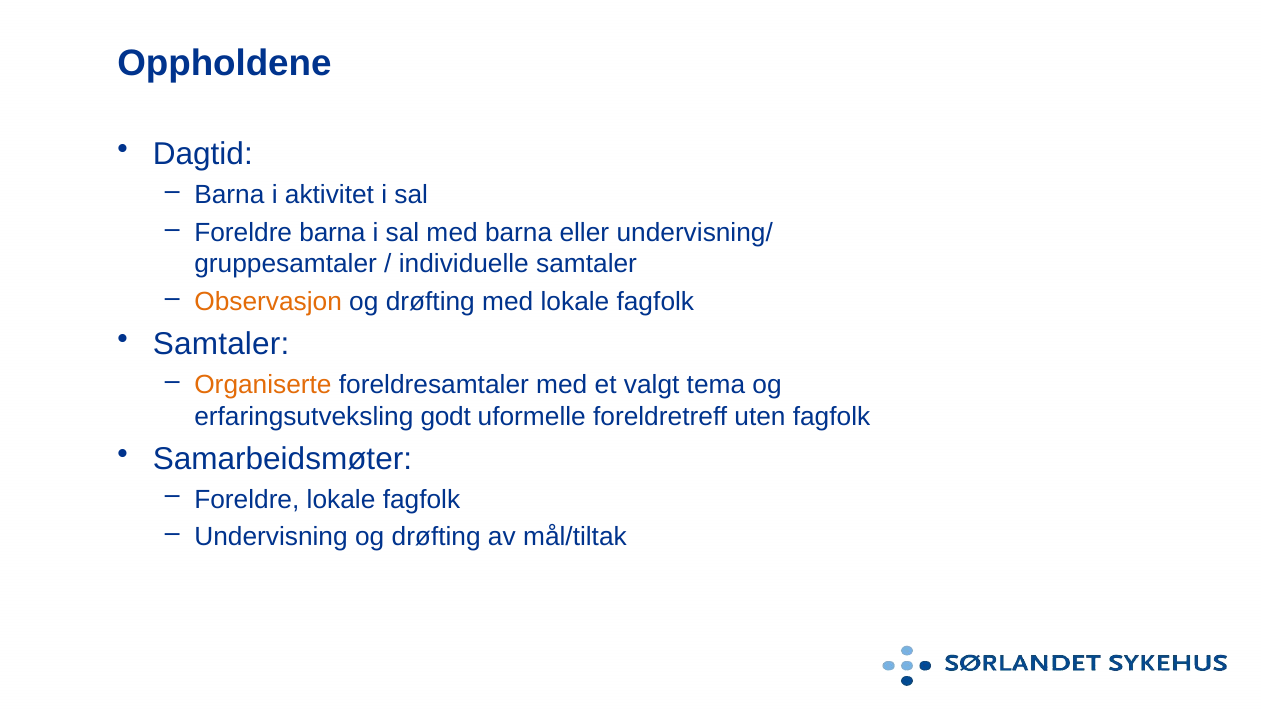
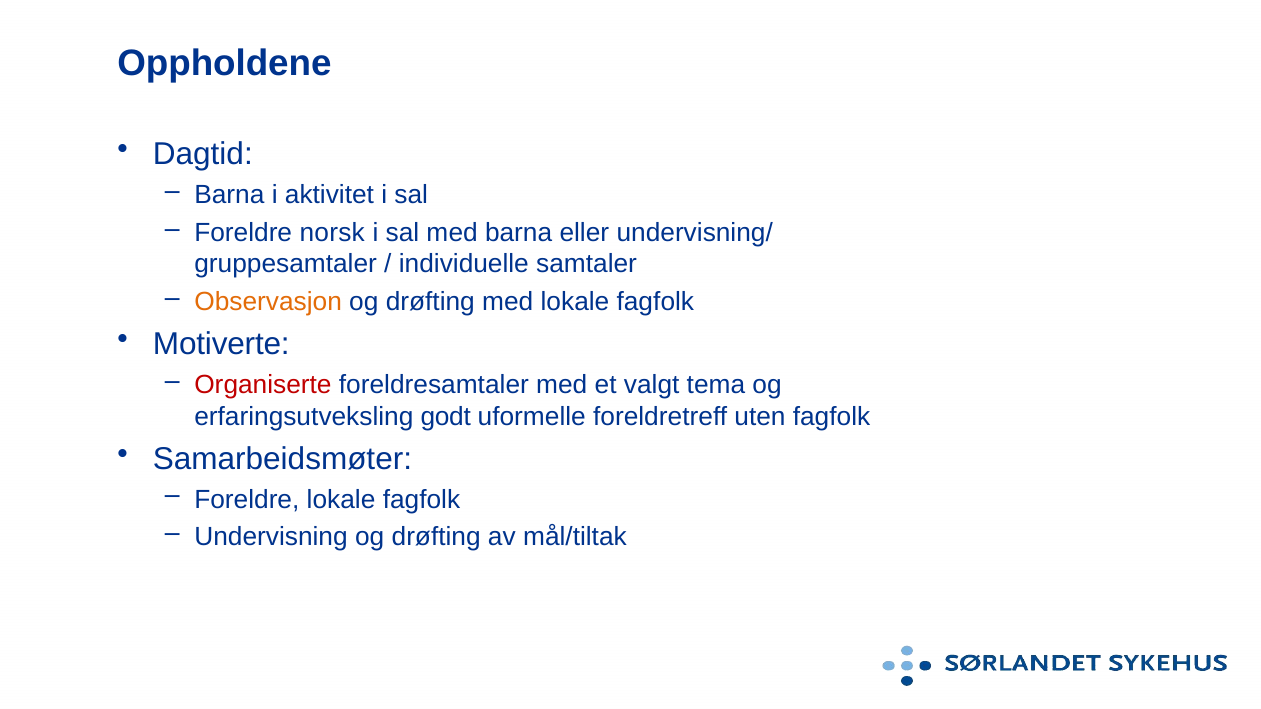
Foreldre barna: barna -> norsk (332, 233)
Samtaler: Samtaler -> Motiverte (221, 345)
Organiserte colour: orange -> red (263, 385)
